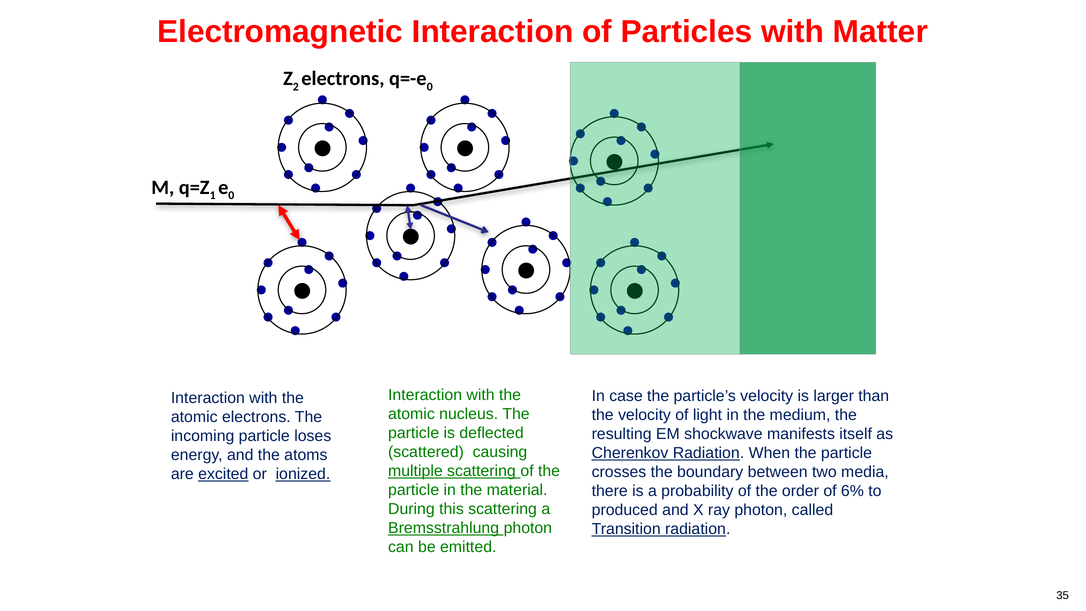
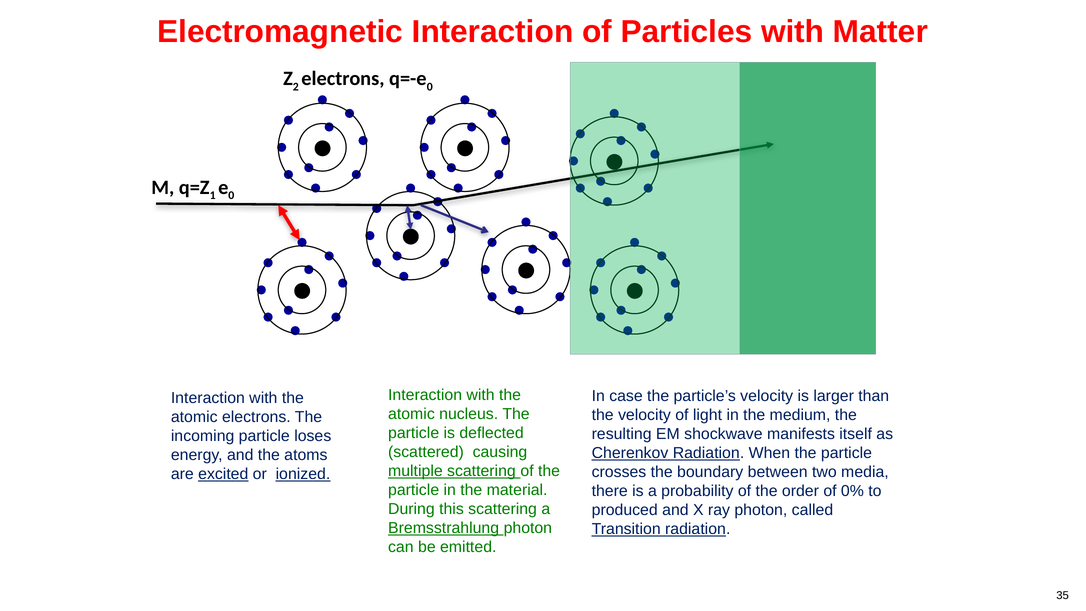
6%: 6% -> 0% (852, 491)
